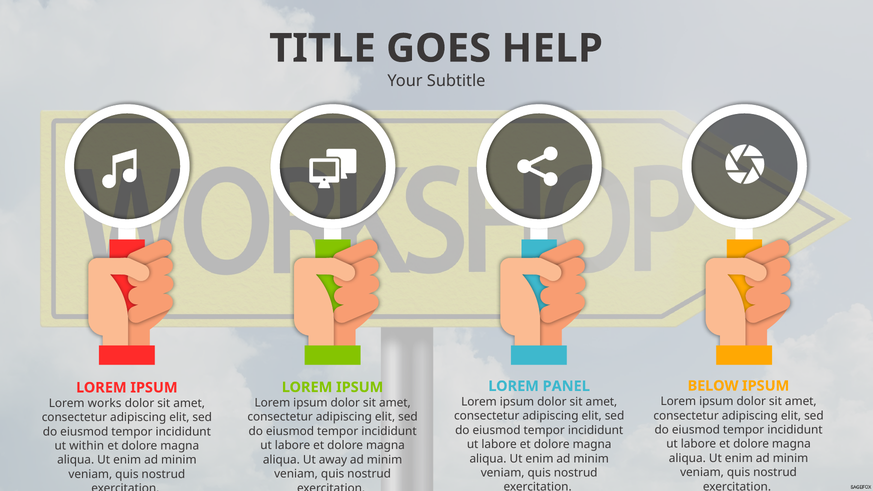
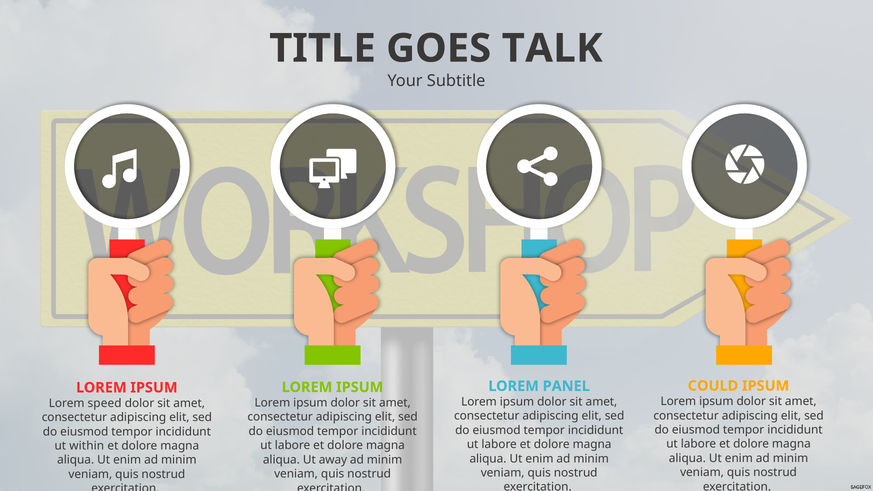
HELP: HELP -> TALK (552, 48)
BELOW: BELOW -> COULD (713, 386)
works: works -> speed (105, 403)
